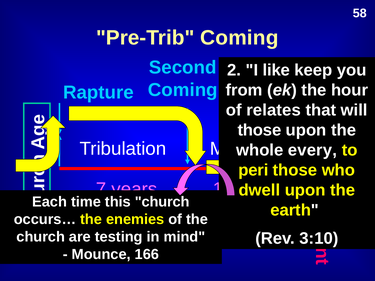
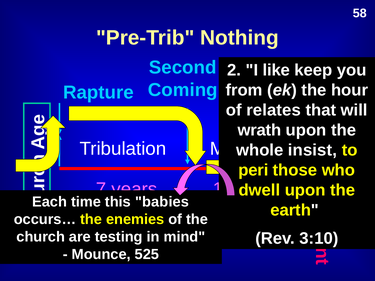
Pre-Trib Coming: Coming -> Nothing (239, 38)
those: those -> wrath (259, 130)
every: every -> insist (312, 150)
this church: church -> babies (162, 202)
166: 166 -> 525 (147, 255)
